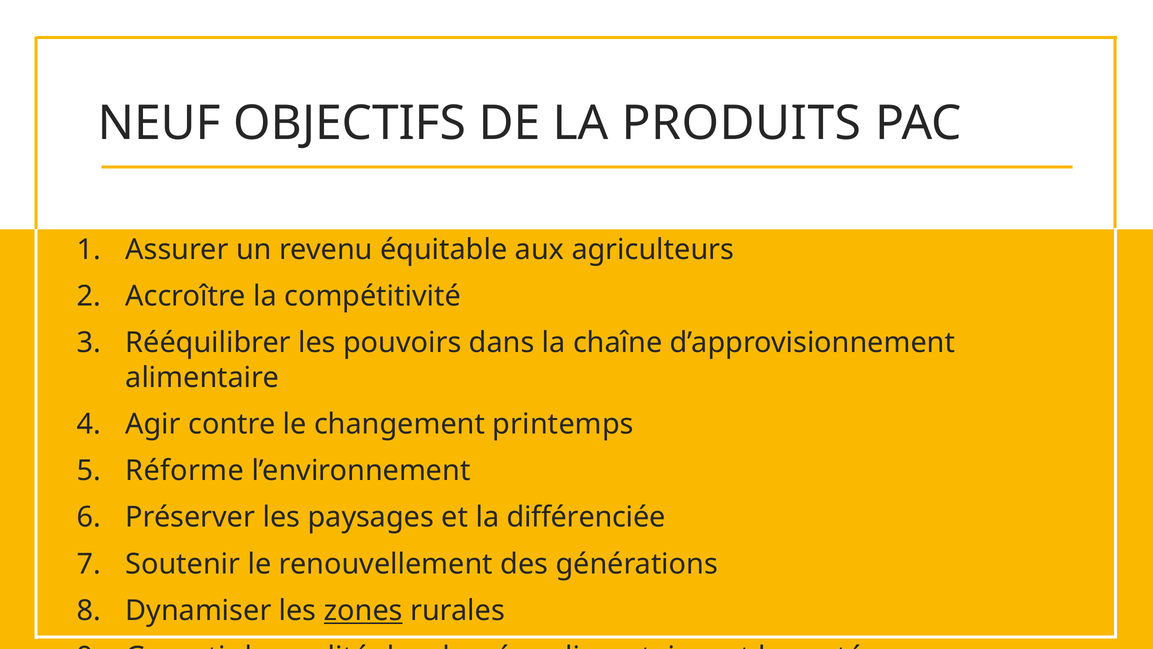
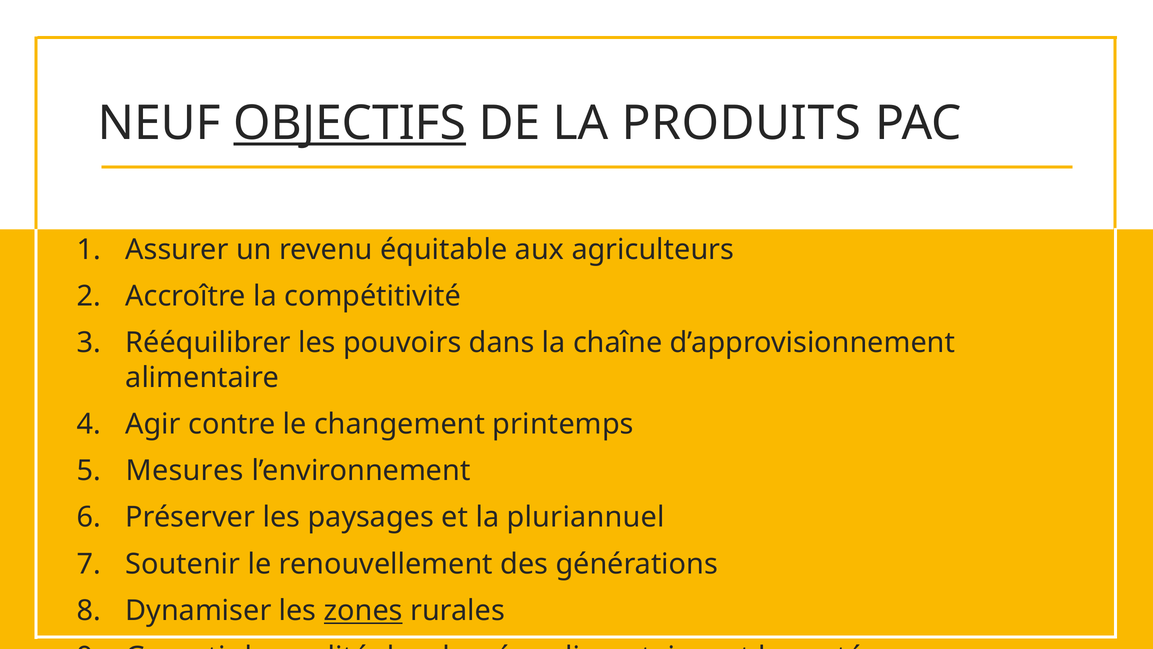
OBJECTIFS underline: none -> present (350, 123)
Réforme: Réforme -> Mesures (185, 470)
différenciée: différenciée -> pluriannuel (586, 517)
